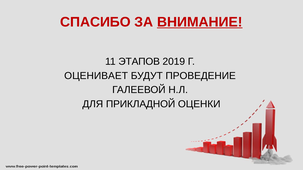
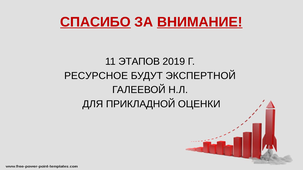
СПАСИБО underline: none -> present (95, 22)
ОЦЕНИВАЕТ: ОЦЕНИВАЕТ -> РЕСУРСНОЕ (96, 76)
ПРОВЕДЕНИЕ: ПРОВЕДЕНИЕ -> ЭКСПЕРТНОЙ (201, 76)
